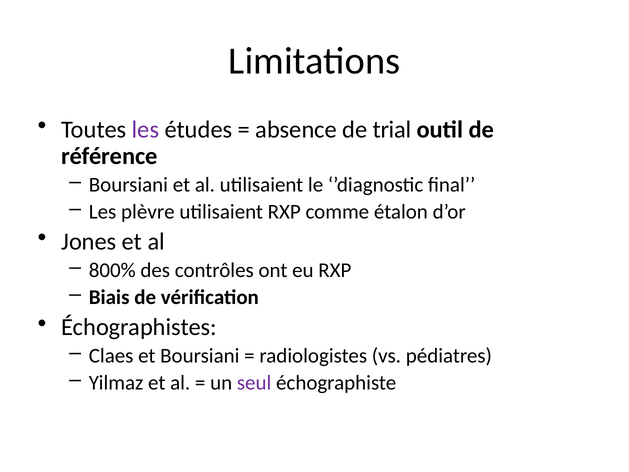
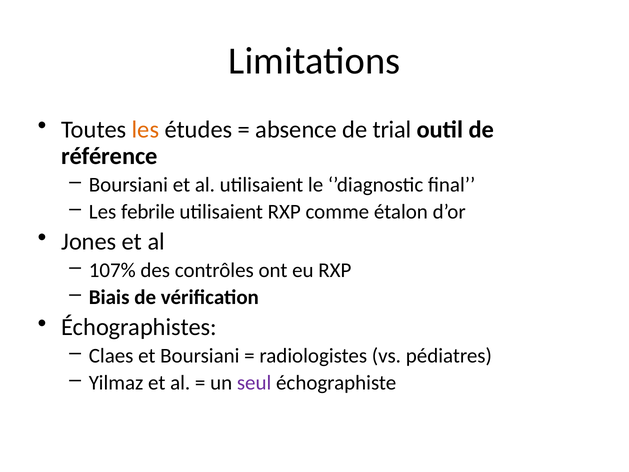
les colour: purple -> orange (145, 130)
plèvre: plèvre -> febrile (148, 212)
800%: 800% -> 107% (112, 270)
